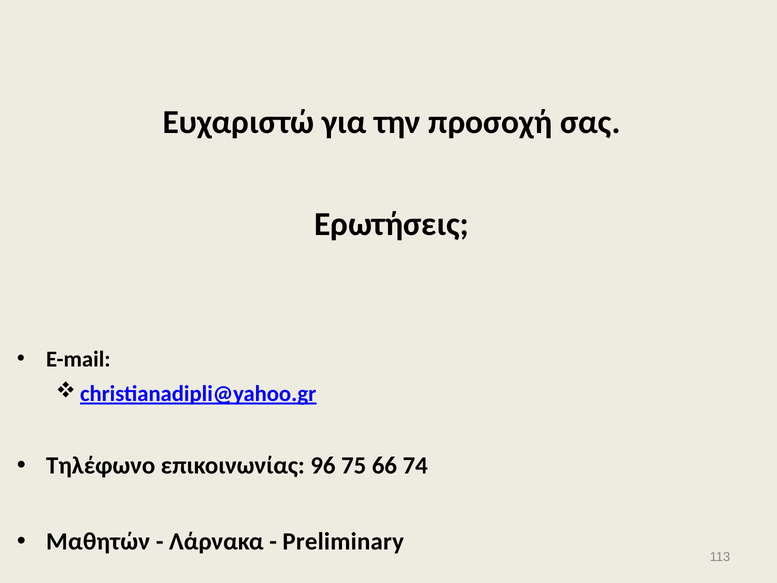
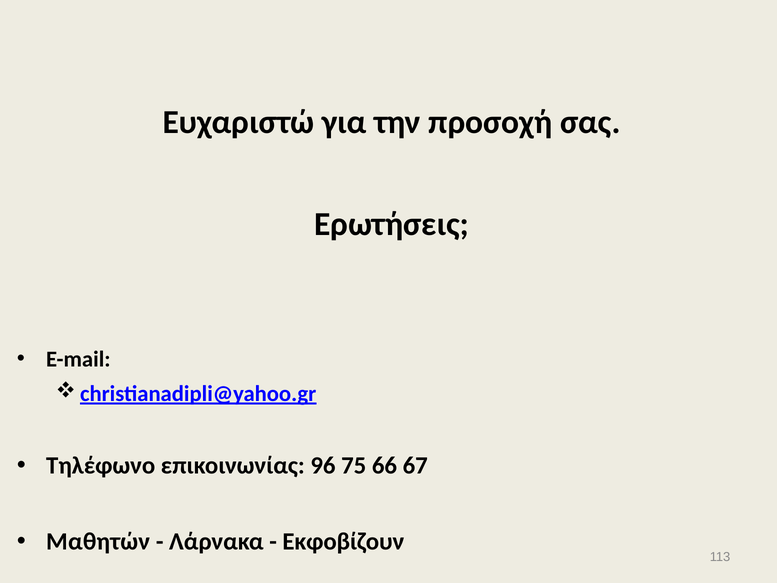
74: 74 -> 67 (415, 466)
Preliminary: Preliminary -> Εκφοβίζουν (343, 541)
